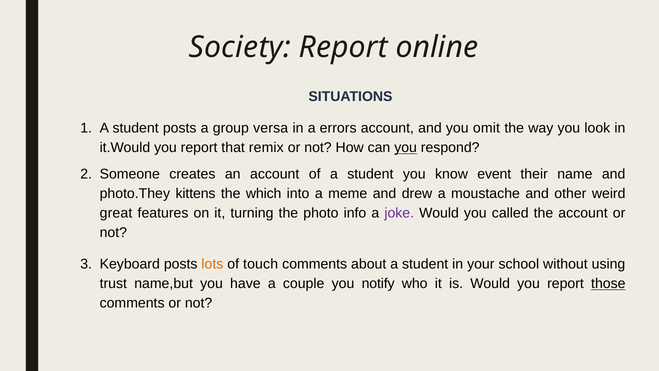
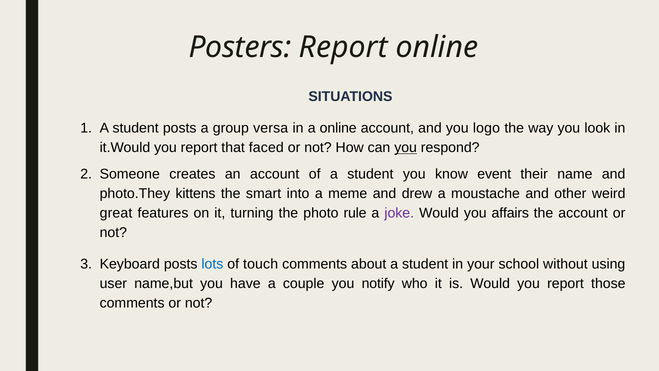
Society: Society -> Posters (240, 47)
a errors: errors -> online (338, 128)
omit: omit -> logo (486, 128)
remix: remix -> faced (266, 148)
which: which -> smart (264, 193)
info: info -> rule (355, 213)
called: called -> affairs (510, 213)
lots colour: orange -> blue (212, 264)
trust: trust -> user (113, 283)
those underline: present -> none (608, 283)
